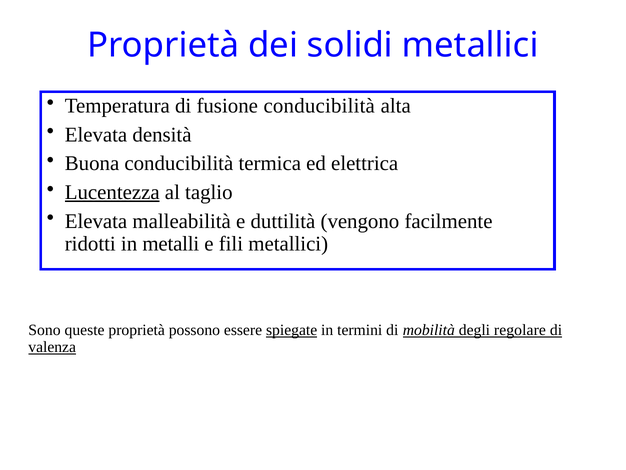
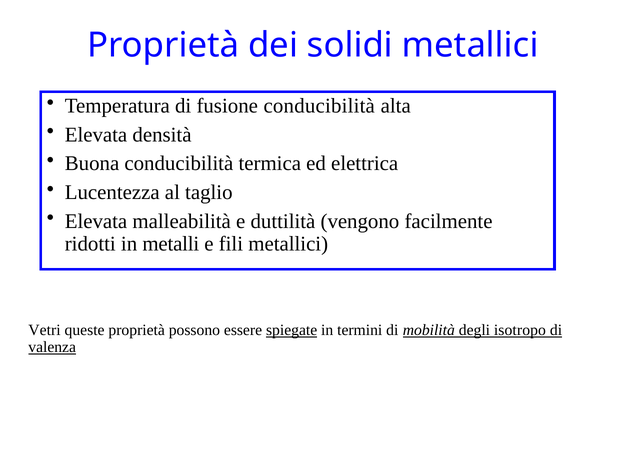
Lucentezza underline: present -> none (112, 192)
Sono: Sono -> Vetri (44, 330)
regolare: regolare -> isotropo (520, 330)
